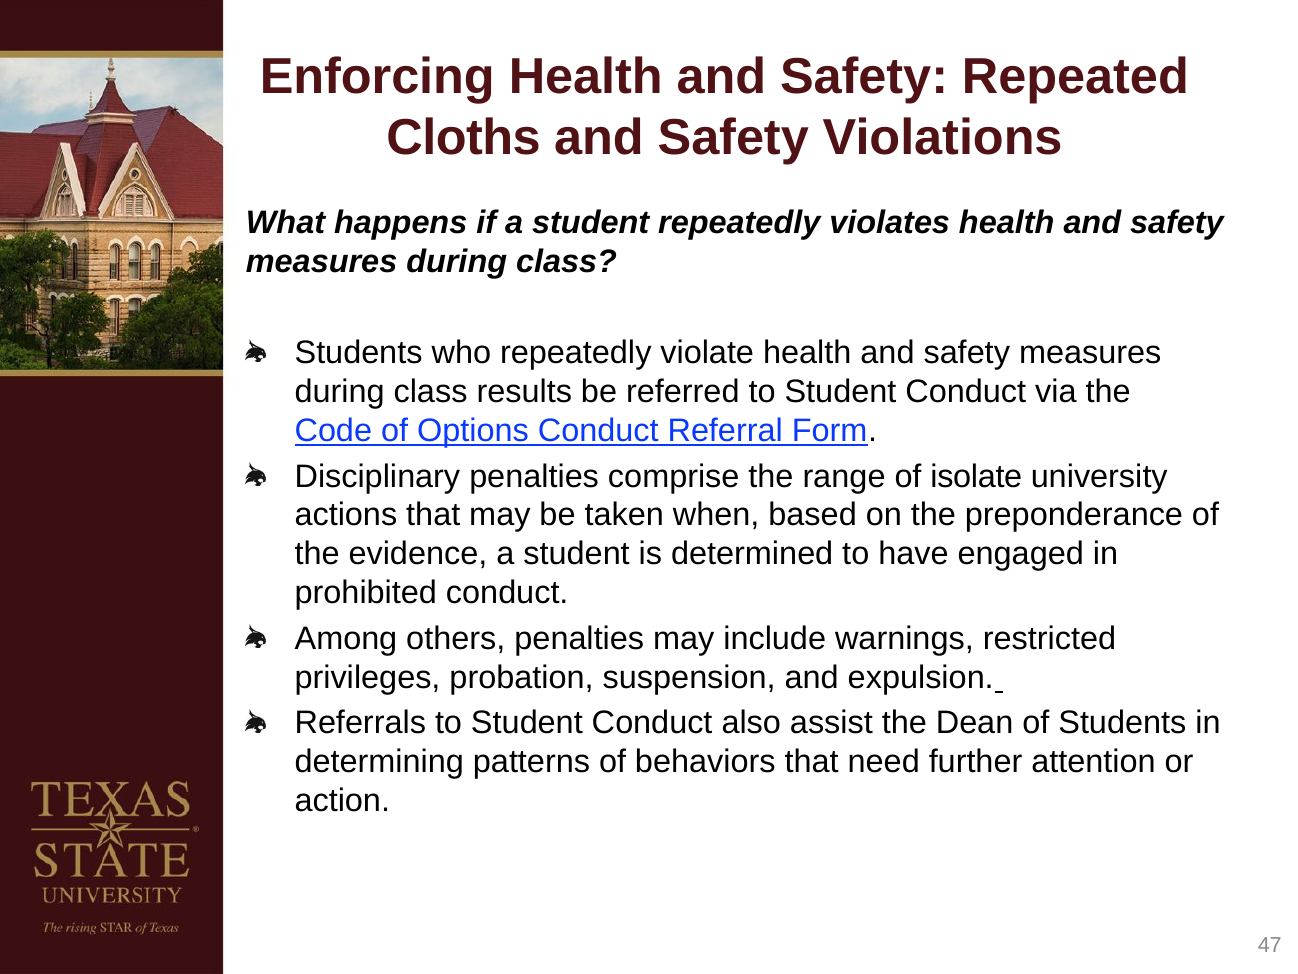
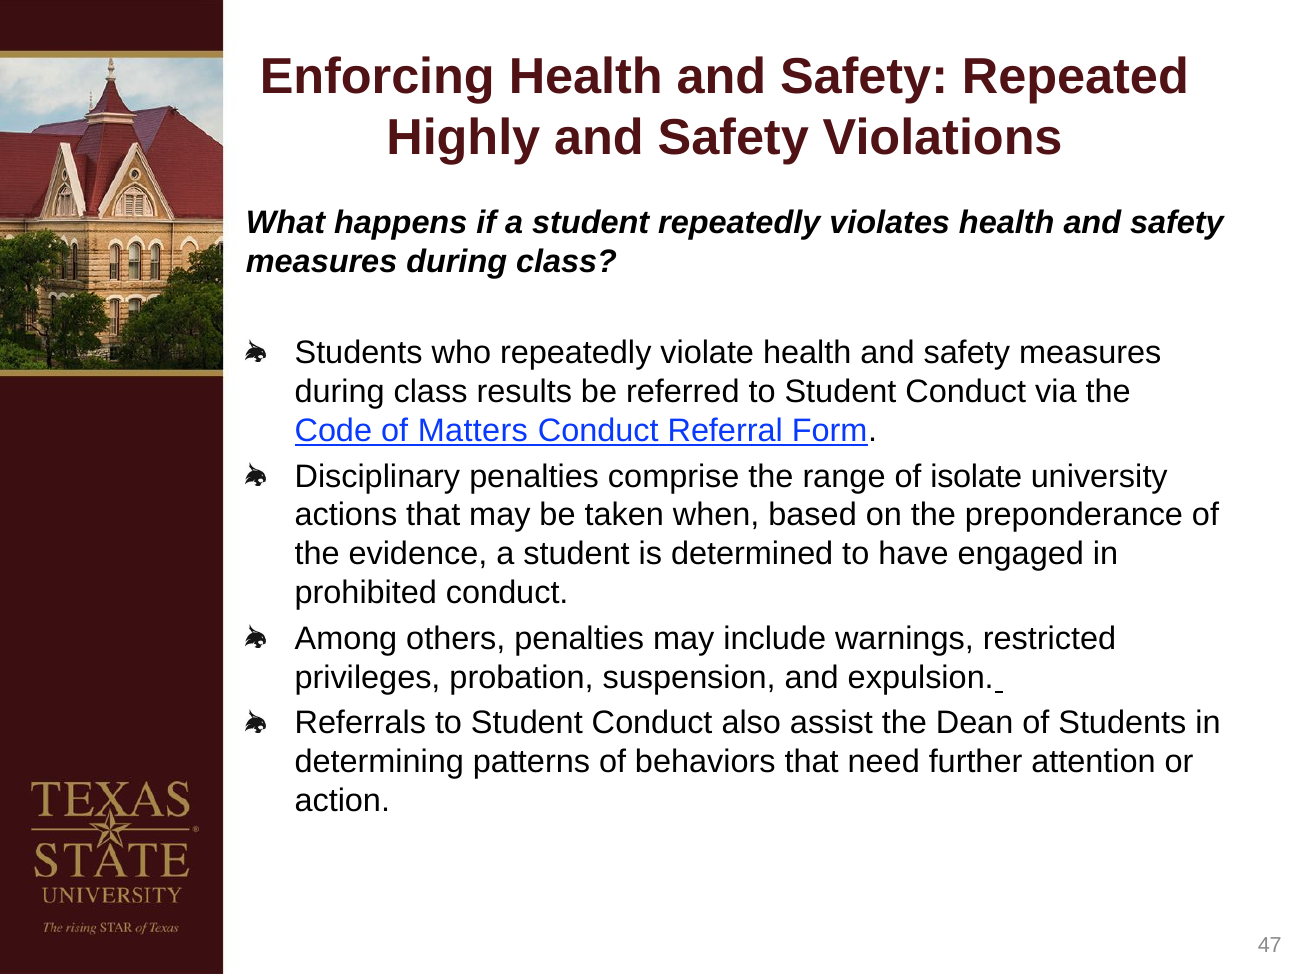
Cloths: Cloths -> Highly (463, 137)
Options: Options -> Matters (473, 431)
